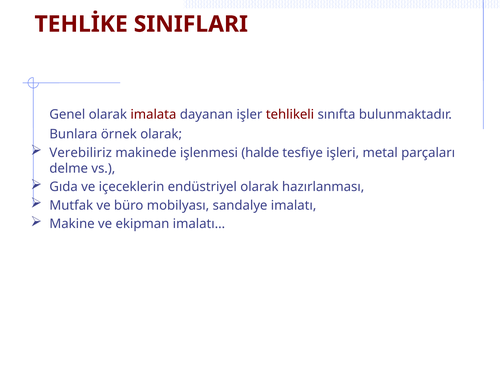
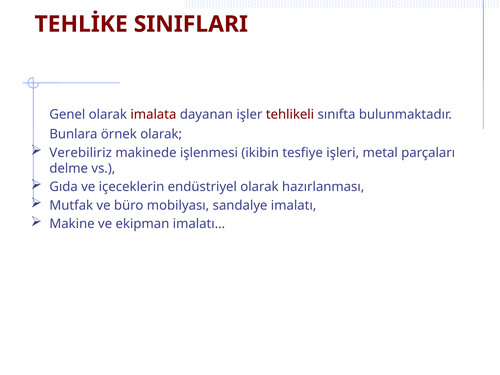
halde: halde -> ikibin (260, 153)
